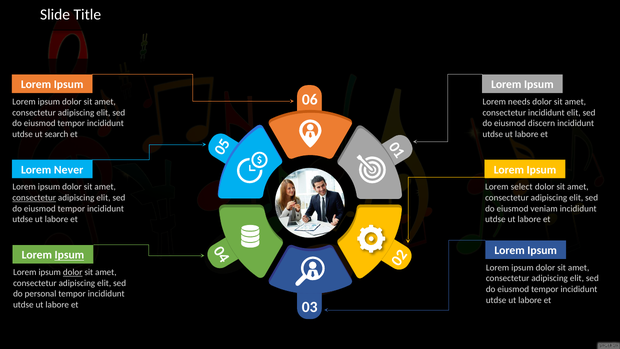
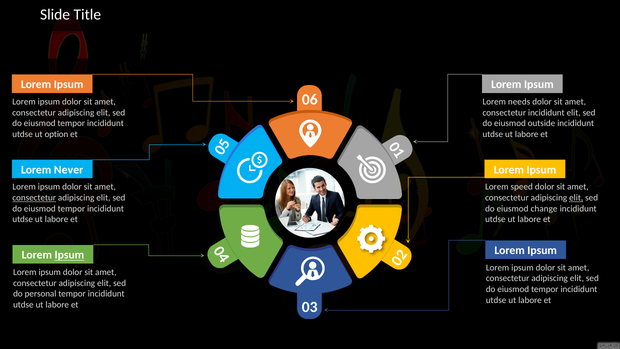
discern: discern -> outside (542, 123)
search: search -> option (56, 134)
select: select -> speed (522, 187)
elit underline: none -> present (576, 198)
veniam: veniam -> change (544, 208)
dolor underline: present -> none (73, 272)
